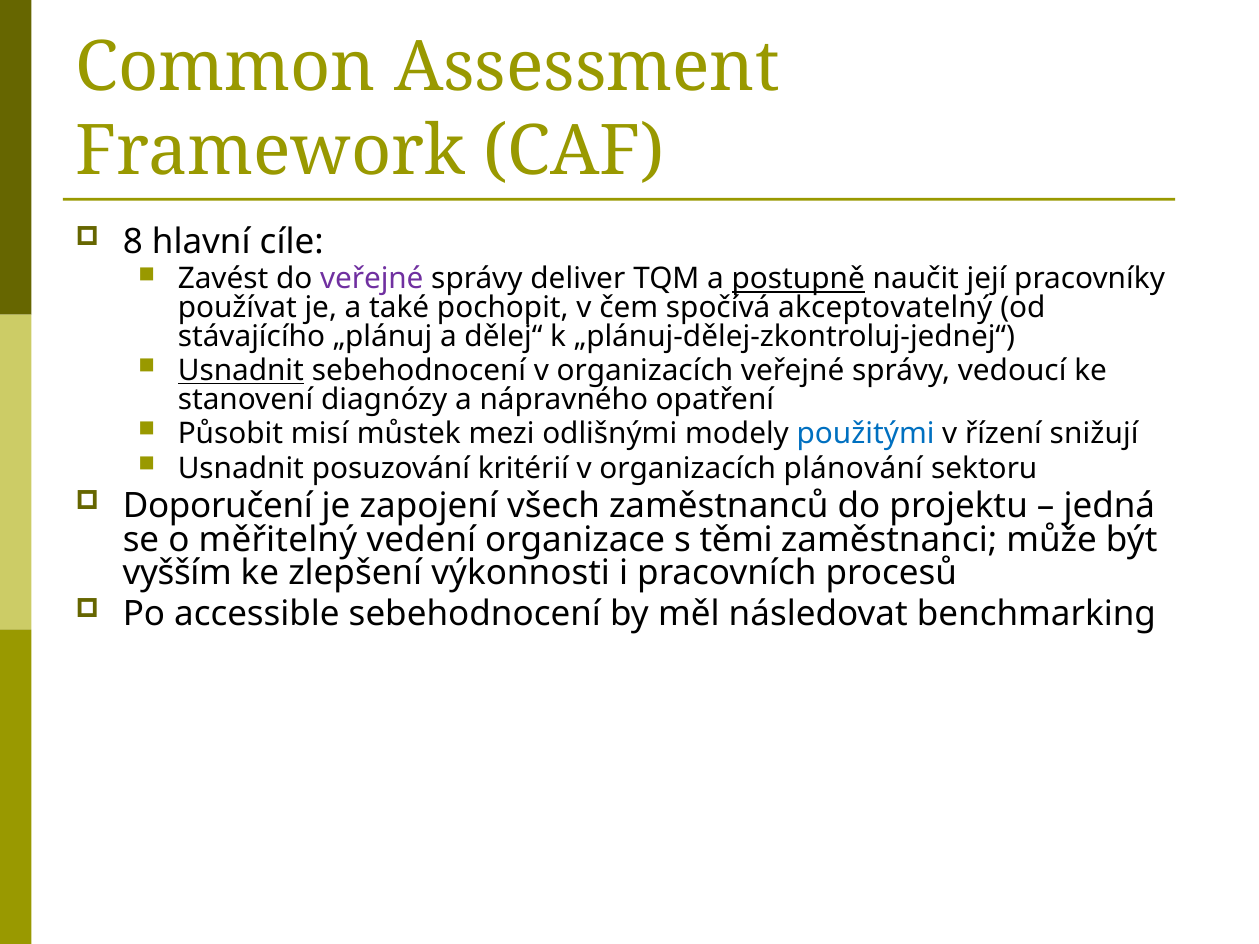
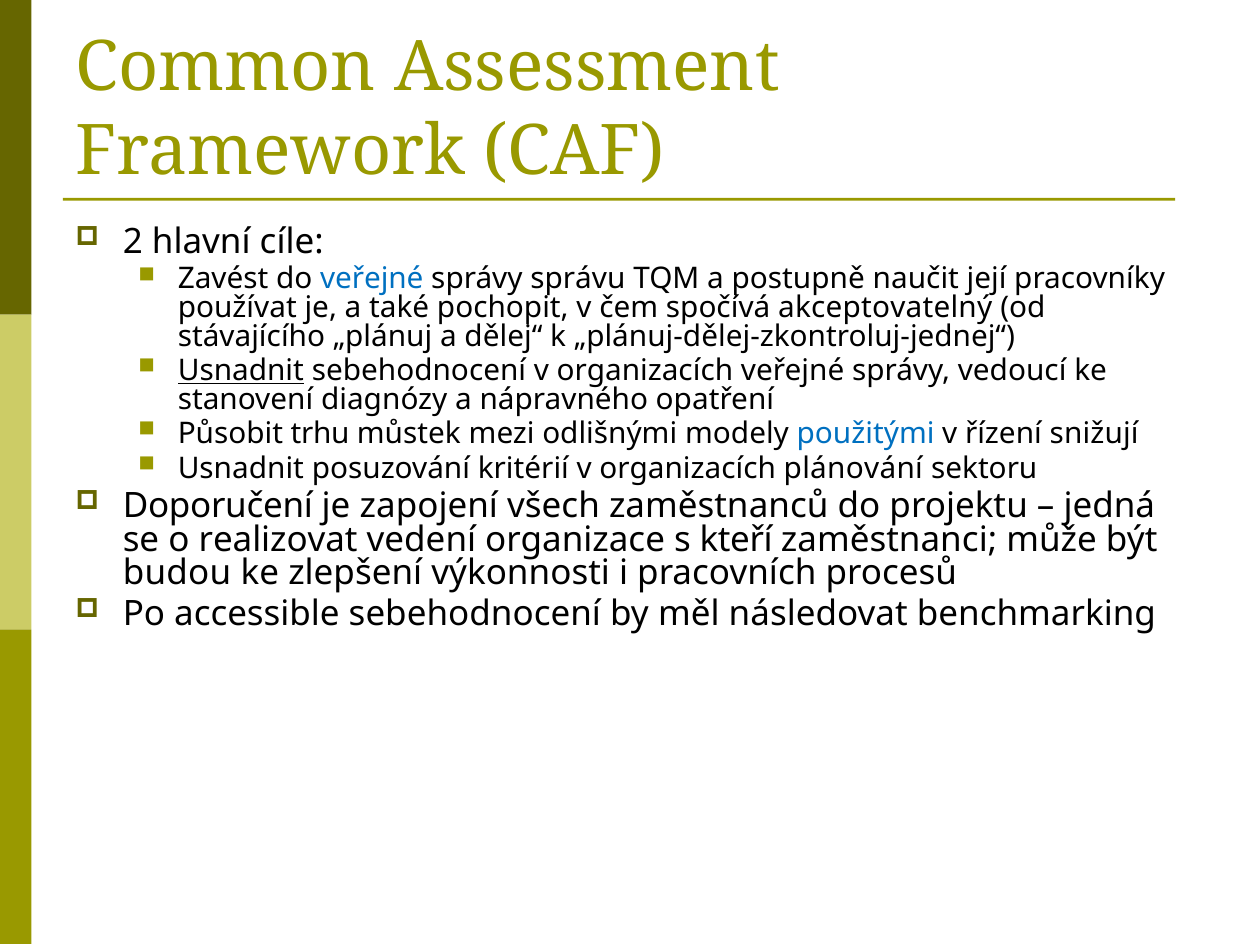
8: 8 -> 2 (133, 242)
veřejné colour: purple -> blue (372, 279)
deliver: deliver -> správu (578, 279)
postupně underline: present -> none (798, 279)
misí: misí -> trhu (320, 434)
měřitelný: měřitelný -> realizovat (278, 540)
těmi: těmi -> kteří (736, 540)
vyšším: vyšším -> budou (177, 573)
